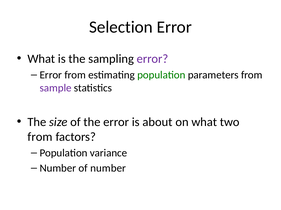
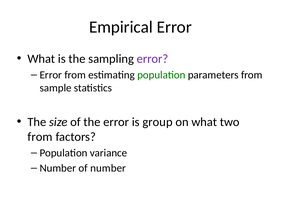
Selection: Selection -> Empirical (121, 27)
sample colour: purple -> black (56, 88)
about: about -> group (157, 122)
